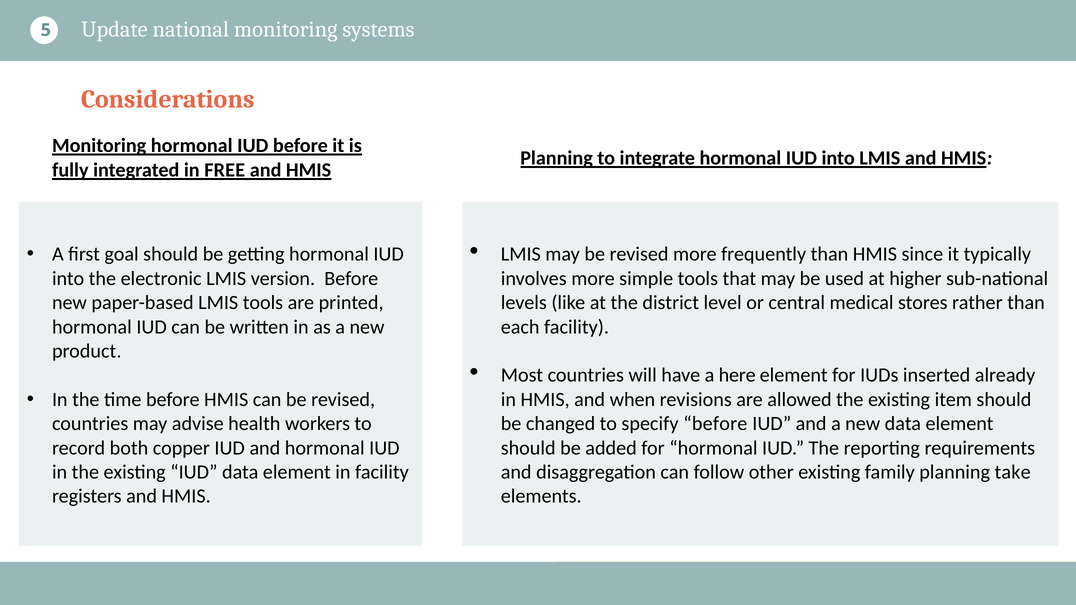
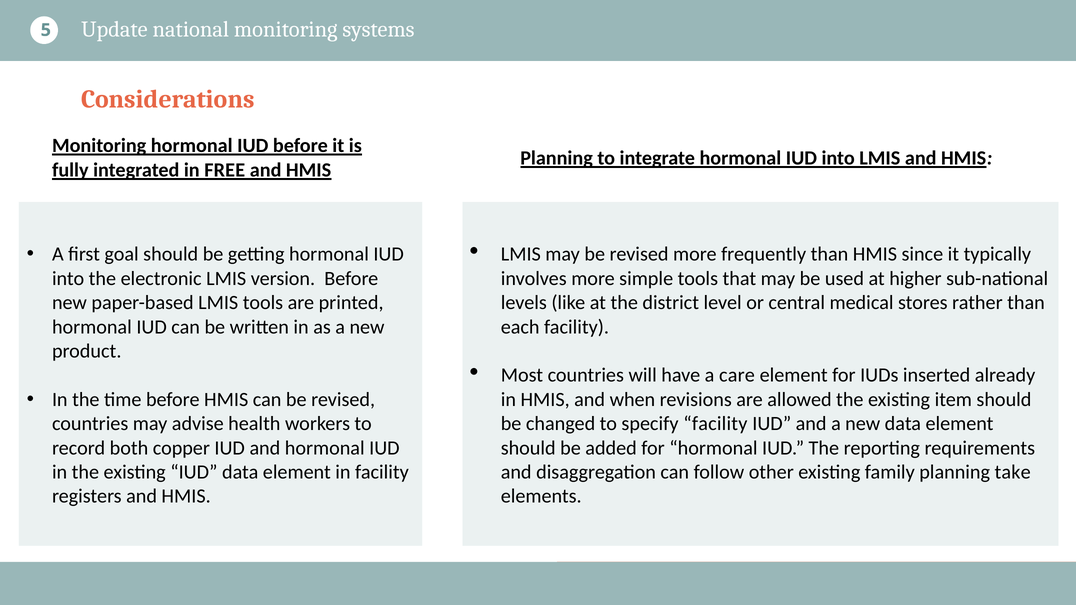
here: here -> care (737, 375)
specify before: before -> facility (715, 424)
